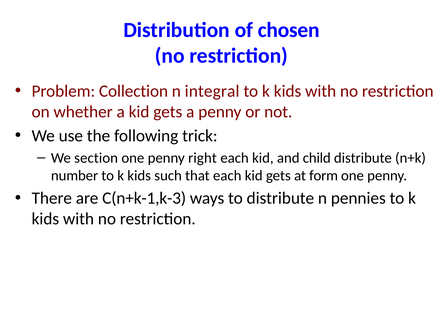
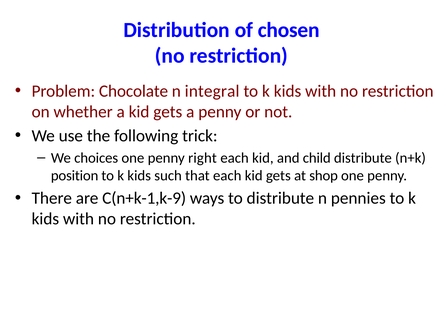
Collection: Collection -> Chocolate (134, 91)
section: section -> choices (96, 158)
number: number -> position (75, 176)
form: form -> shop (324, 176)
C(n+k-1,k-3: C(n+k-1,k-3 -> C(n+k-1,k-9 (144, 198)
